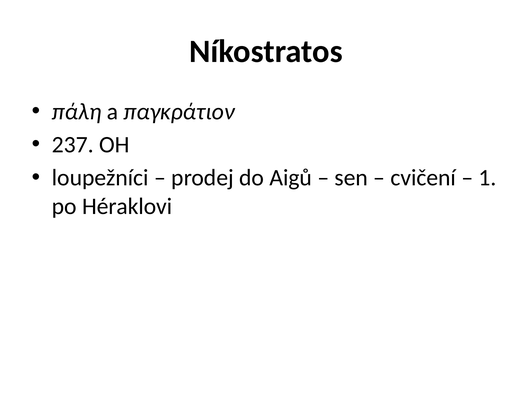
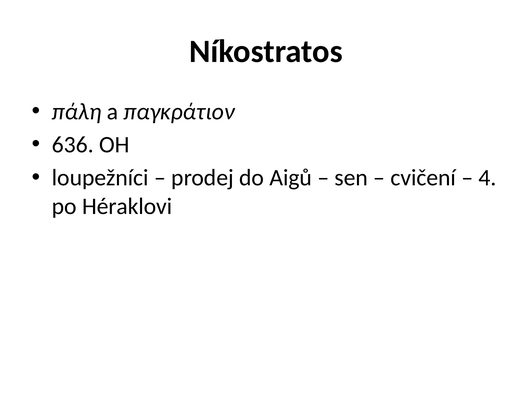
237: 237 -> 636 (73, 145)
1: 1 -> 4 (488, 178)
